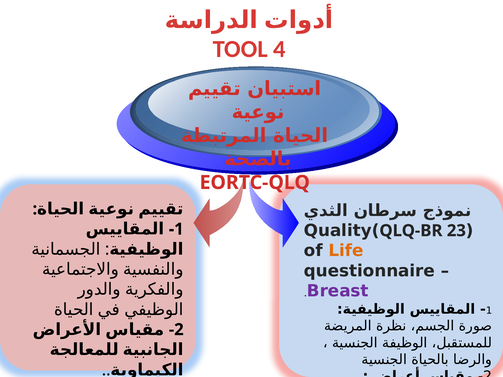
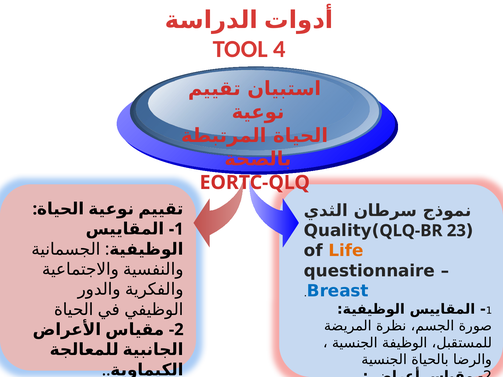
Breast colour: purple -> blue (338, 291)
